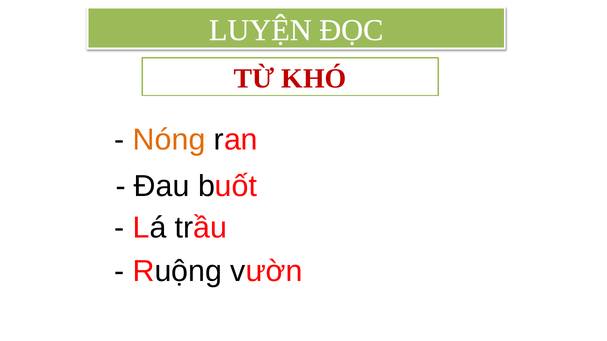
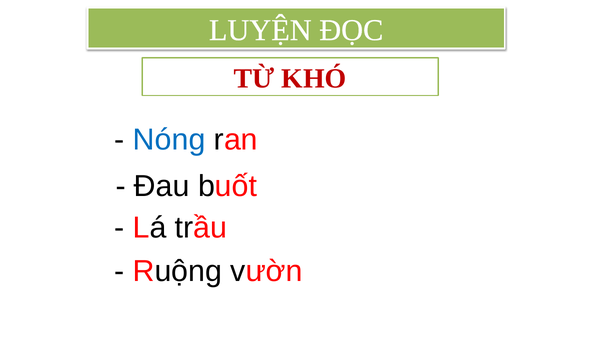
Nóng colour: orange -> blue (169, 140)
